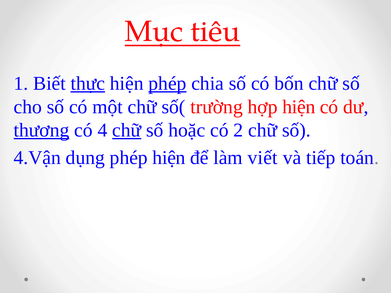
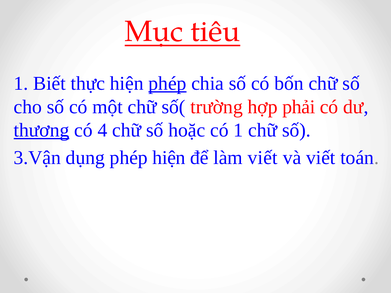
thực underline: present -> none (88, 83)
hợp hiện: hiện -> phải (299, 107)
chữ underline: present -> none (127, 130)
có 2: 2 -> 1 (238, 130)
4.Vận: 4.Vận -> 3.Vận (37, 158)
và tiếp: tiếp -> viết (321, 158)
